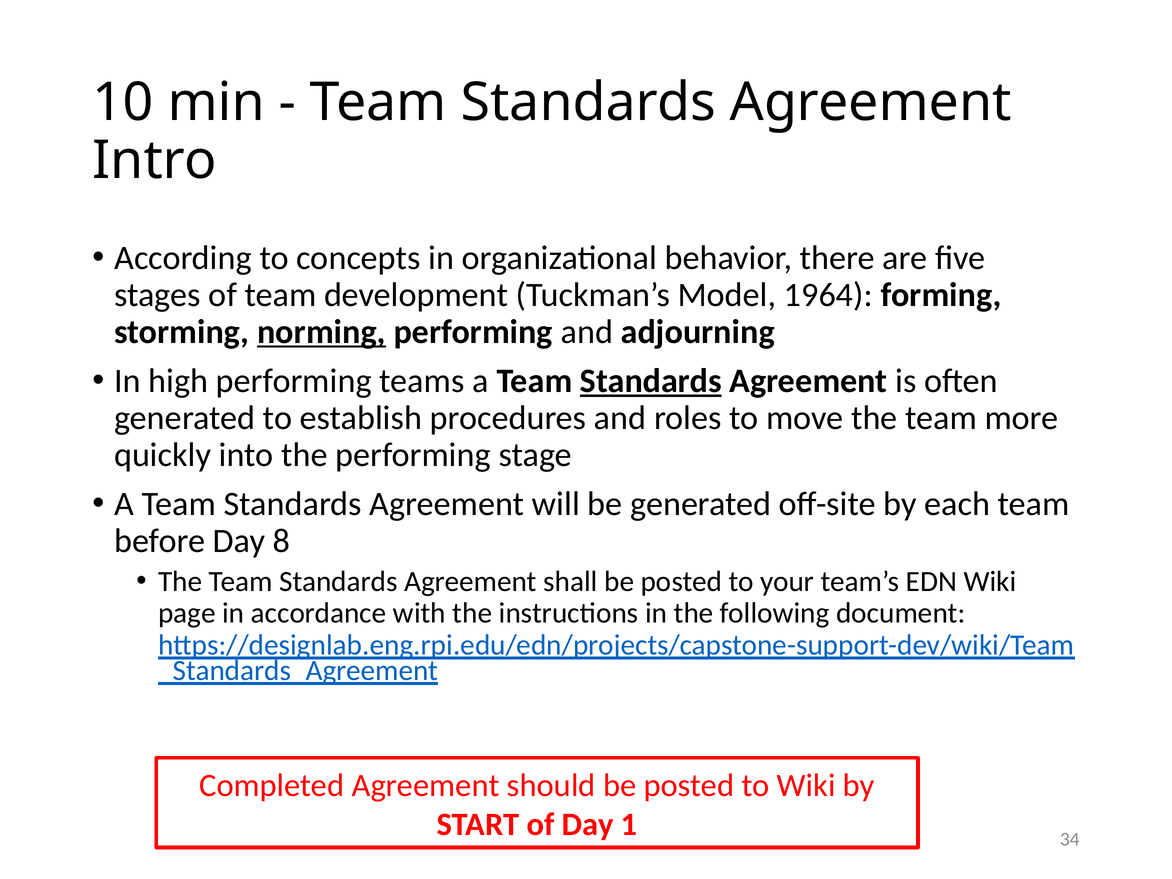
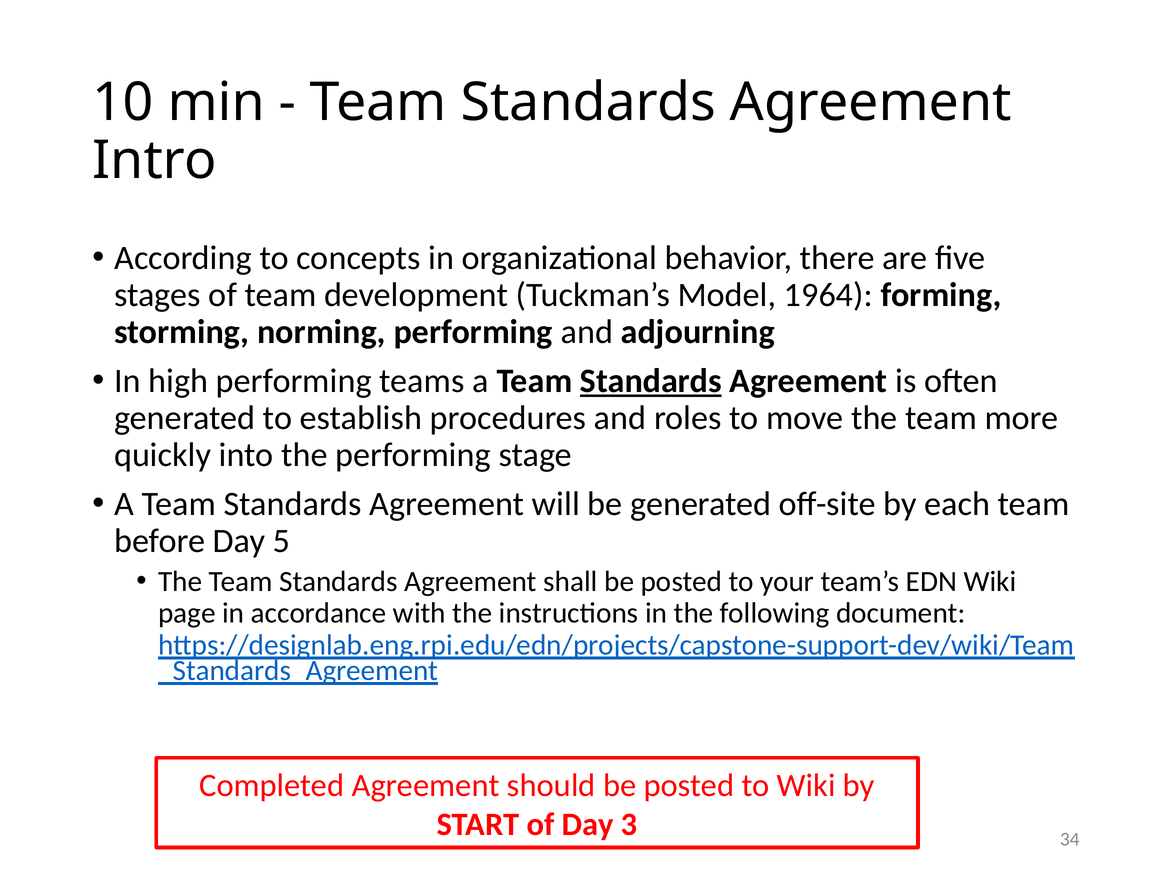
norming underline: present -> none (321, 332)
8: 8 -> 5 (281, 541)
1: 1 -> 3 (629, 824)
